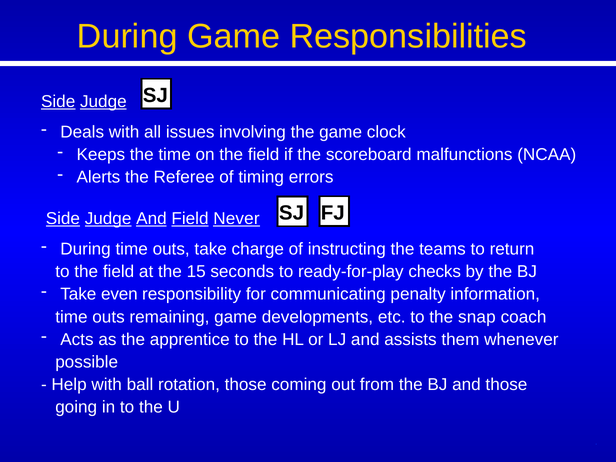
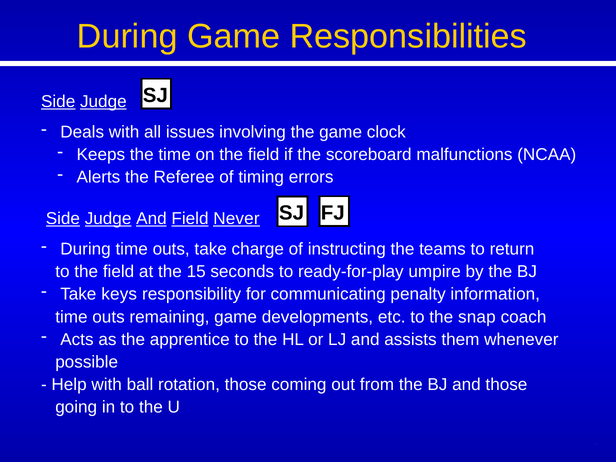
checks: checks -> umpire (435, 272)
even: even -> keys (119, 294)
